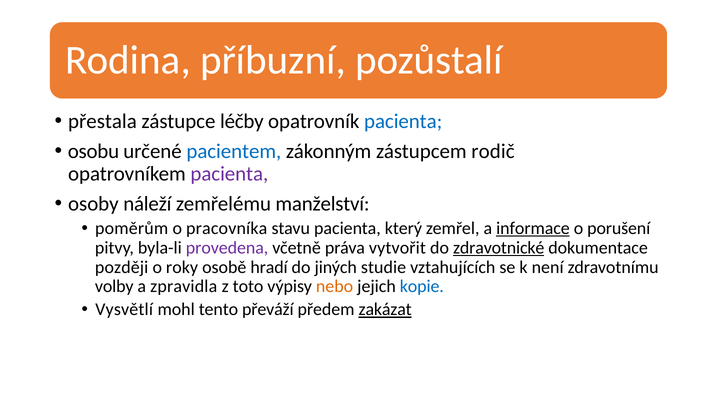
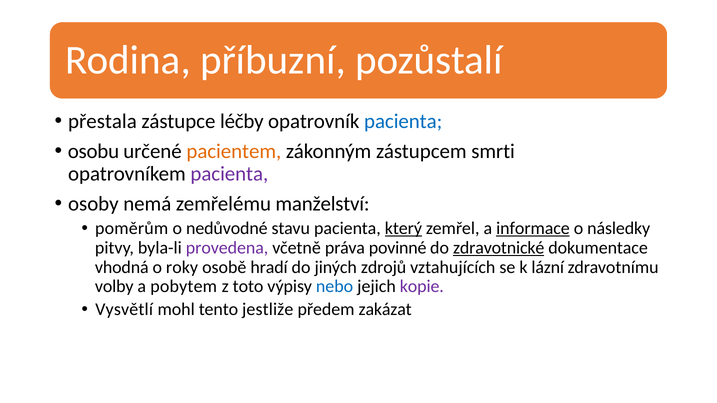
pacientem colour: blue -> orange (234, 151)
rodič: rodič -> smrti (493, 151)
náleží: náleží -> nemá (147, 204)
pracovníka: pracovníka -> nedůvodné (227, 229)
který underline: none -> present (403, 229)
porušení: porušení -> následky (619, 229)
vytvořit: vytvořit -> povinné (398, 248)
později: později -> vhodná (122, 267)
studie: studie -> zdrojů (384, 267)
není: není -> lázní (548, 267)
zpravidla: zpravidla -> pobytem (184, 287)
nebo colour: orange -> blue (335, 287)
kopie colour: blue -> purple (422, 287)
převáží: převáží -> jestliže (268, 310)
zakázat underline: present -> none (385, 310)
